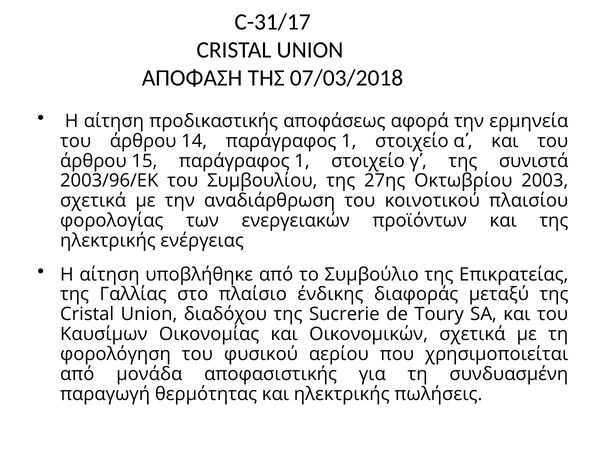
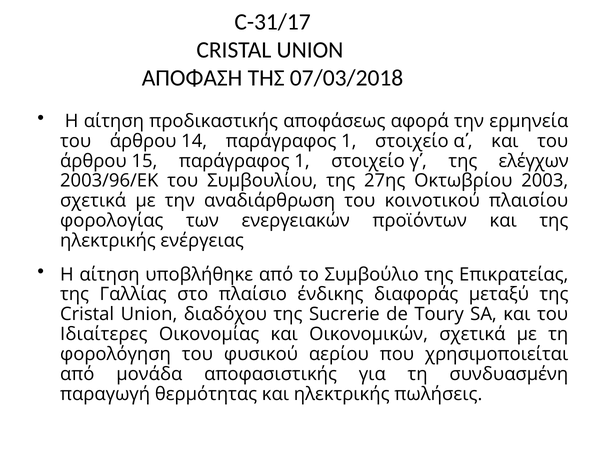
συνιστά: συνιστά -> ελέγχων (534, 161)
Καυσίμων: Καυσίμων -> Ιδιαίτερες (104, 335)
